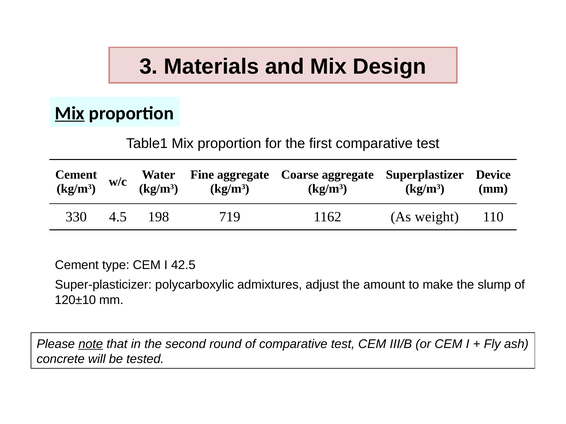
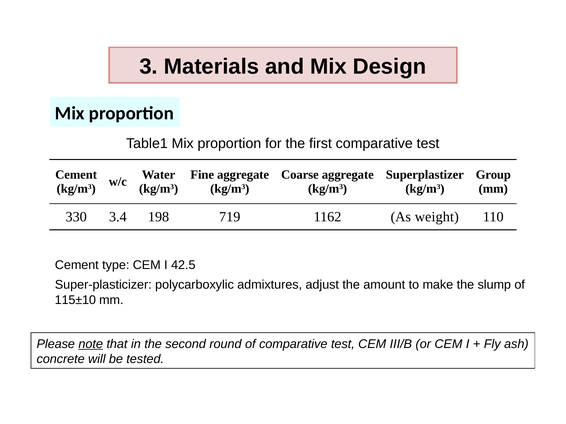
Mix underline: present -> none (70, 113)
Device: Device -> Group (493, 175)
4.5: 4.5 -> 3.4 (118, 217)
120±10: 120±10 -> 115±10 (75, 300)
